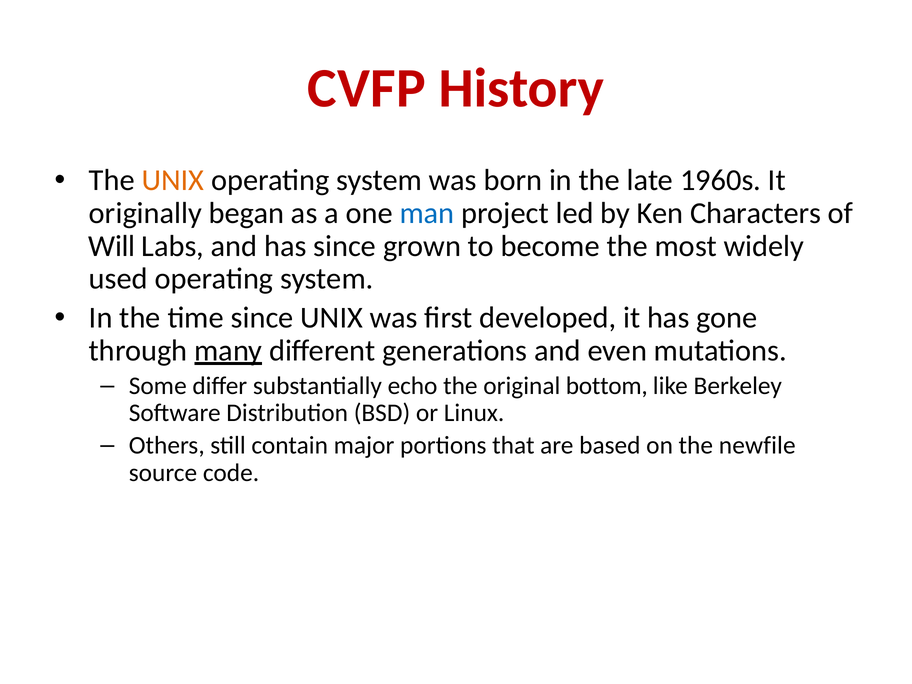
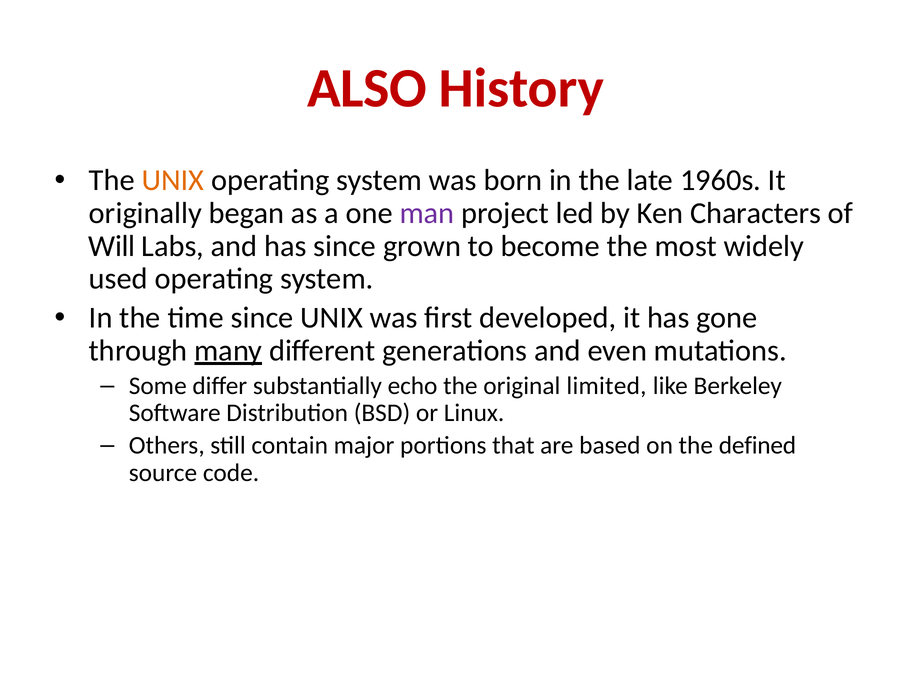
CVFP: CVFP -> ALSO (367, 88)
man colour: blue -> purple (427, 213)
bottom: bottom -> limited (607, 386)
newfile: newfile -> defined (757, 446)
